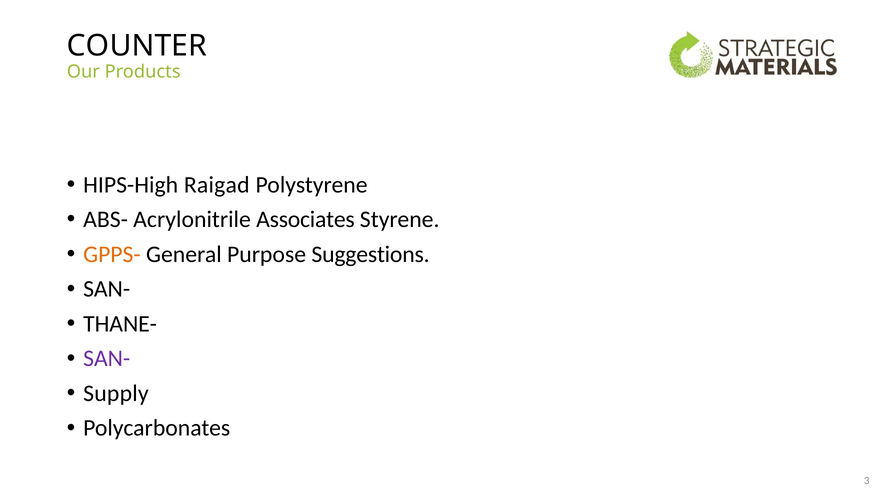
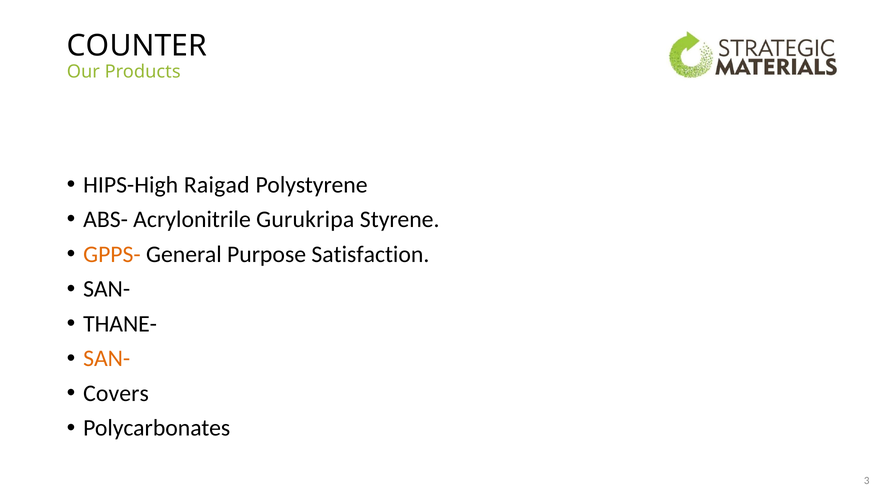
Associates: Associates -> Gurukripa (305, 219)
Suggestions: Suggestions -> Satisfaction (370, 254)
SAN- colour: purple -> orange (107, 358)
Supply: Supply -> Covers (116, 393)
